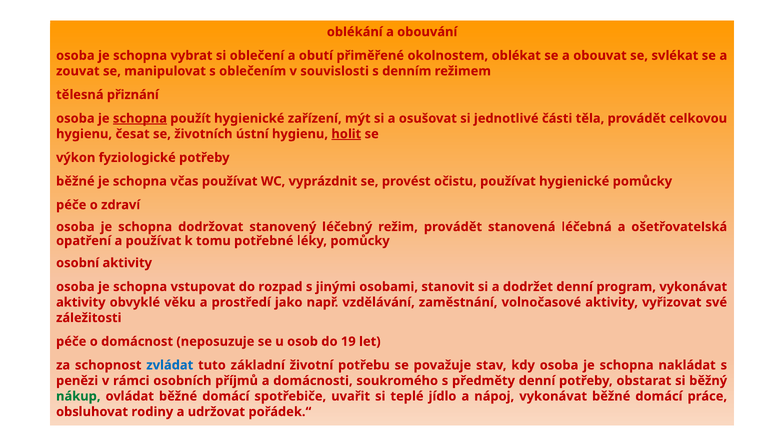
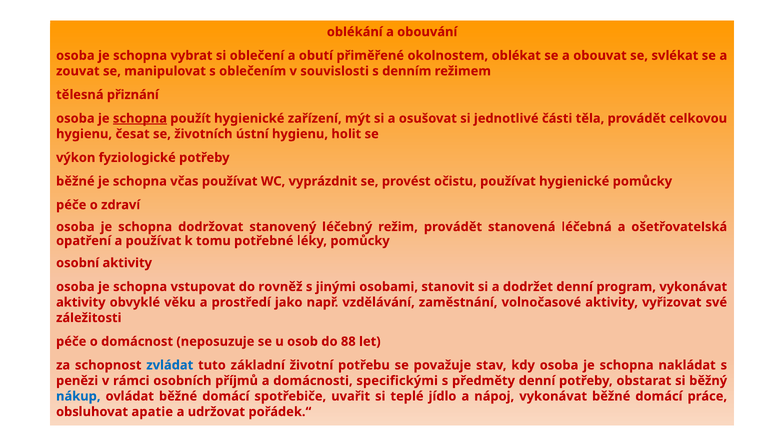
holit underline: present -> none (346, 134)
rozpad: rozpad -> rovněž (280, 287)
19: 19 -> 88 (348, 342)
soukromého: soukromého -> specifickými (397, 381)
nákup colour: green -> blue (78, 396)
rodiny: rodiny -> apatie (152, 412)
